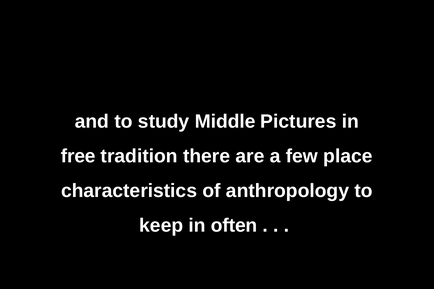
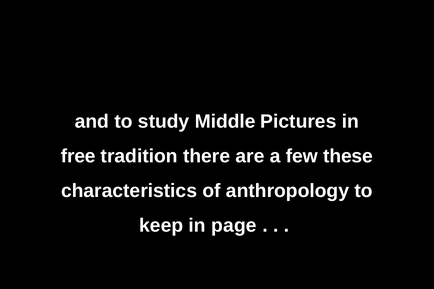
place: place -> these (348, 156)
often: often -> page (234, 226)
